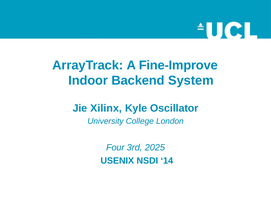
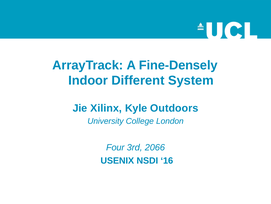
Fine-Improve: Fine-Improve -> Fine-Densely (178, 65)
Backend: Backend -> Different (138, 80)
Oscillator: Oscillator -> Outdoors (174, 108)
2025: 2025 -> 2066 (155, 147)
14: 14 -> 16 (167, 160)
